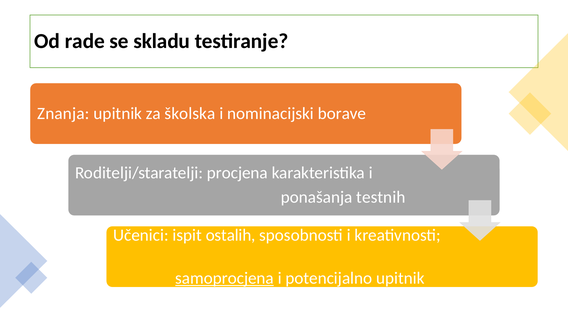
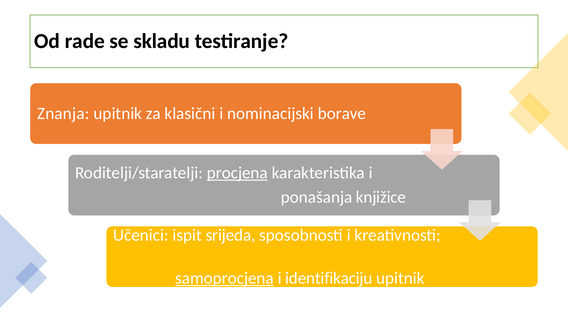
školska: školska -> klasični (190, 114)
procjena underline: none -> present (237, 173)
testnih: testnih -> knjižice (381, 198)
ostalih: ostalih -> srijeda (231, 235)
potencijalno: potencijalno -> identifikaciju (329, 278)
